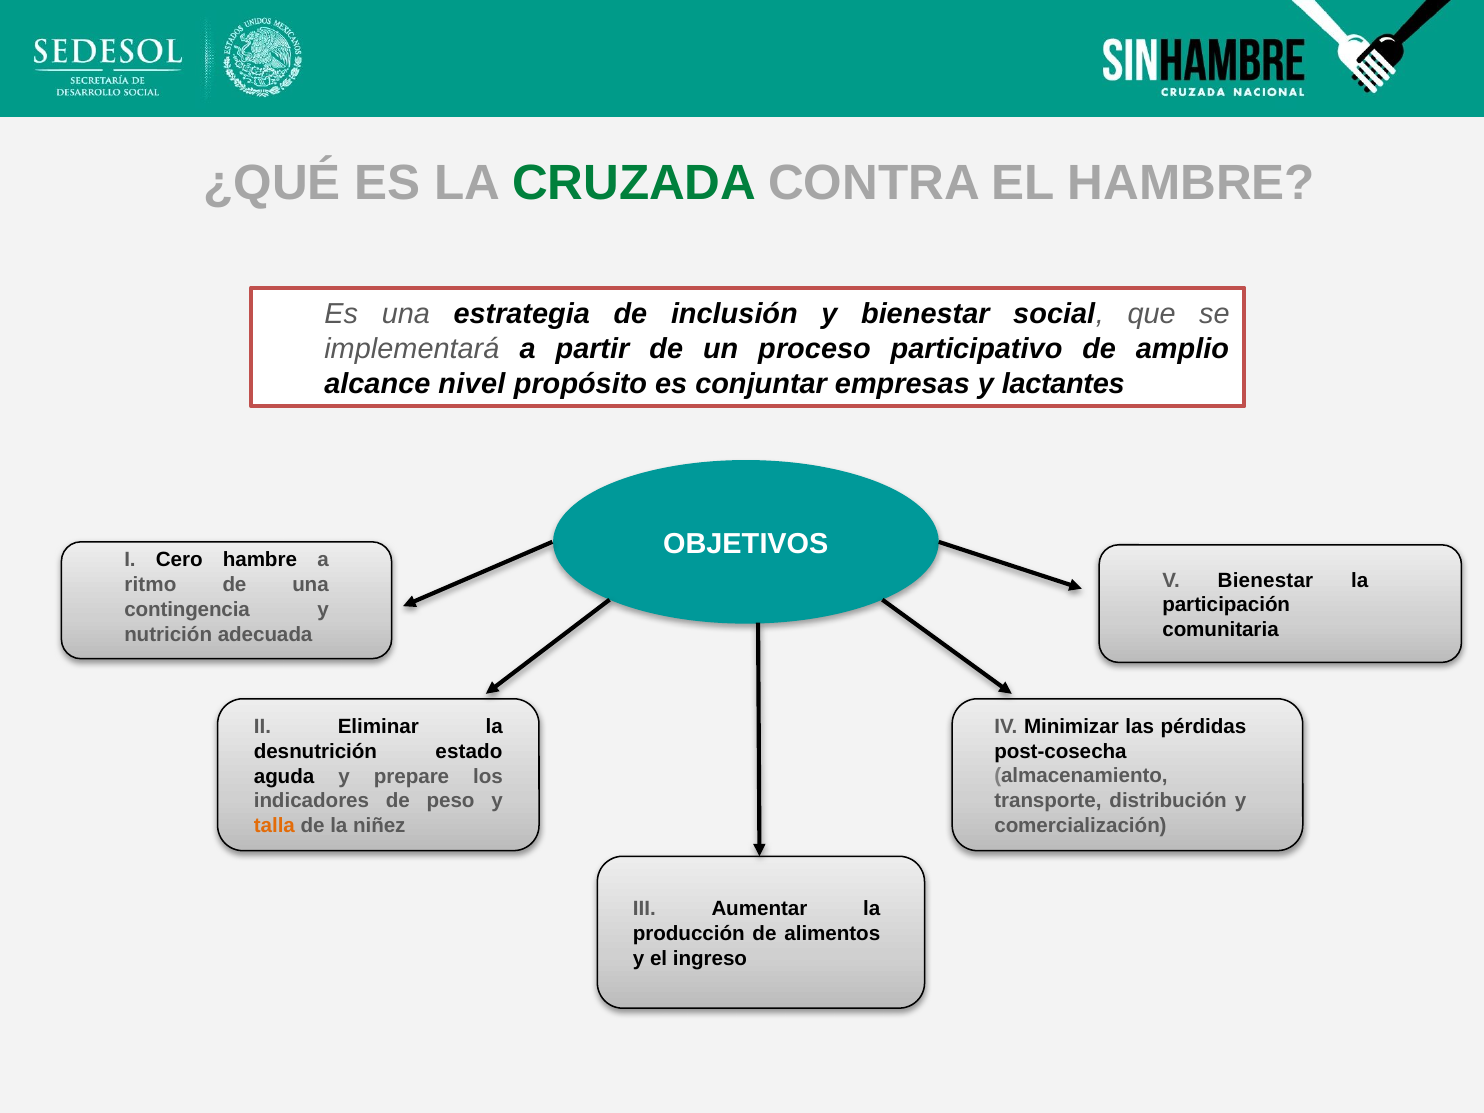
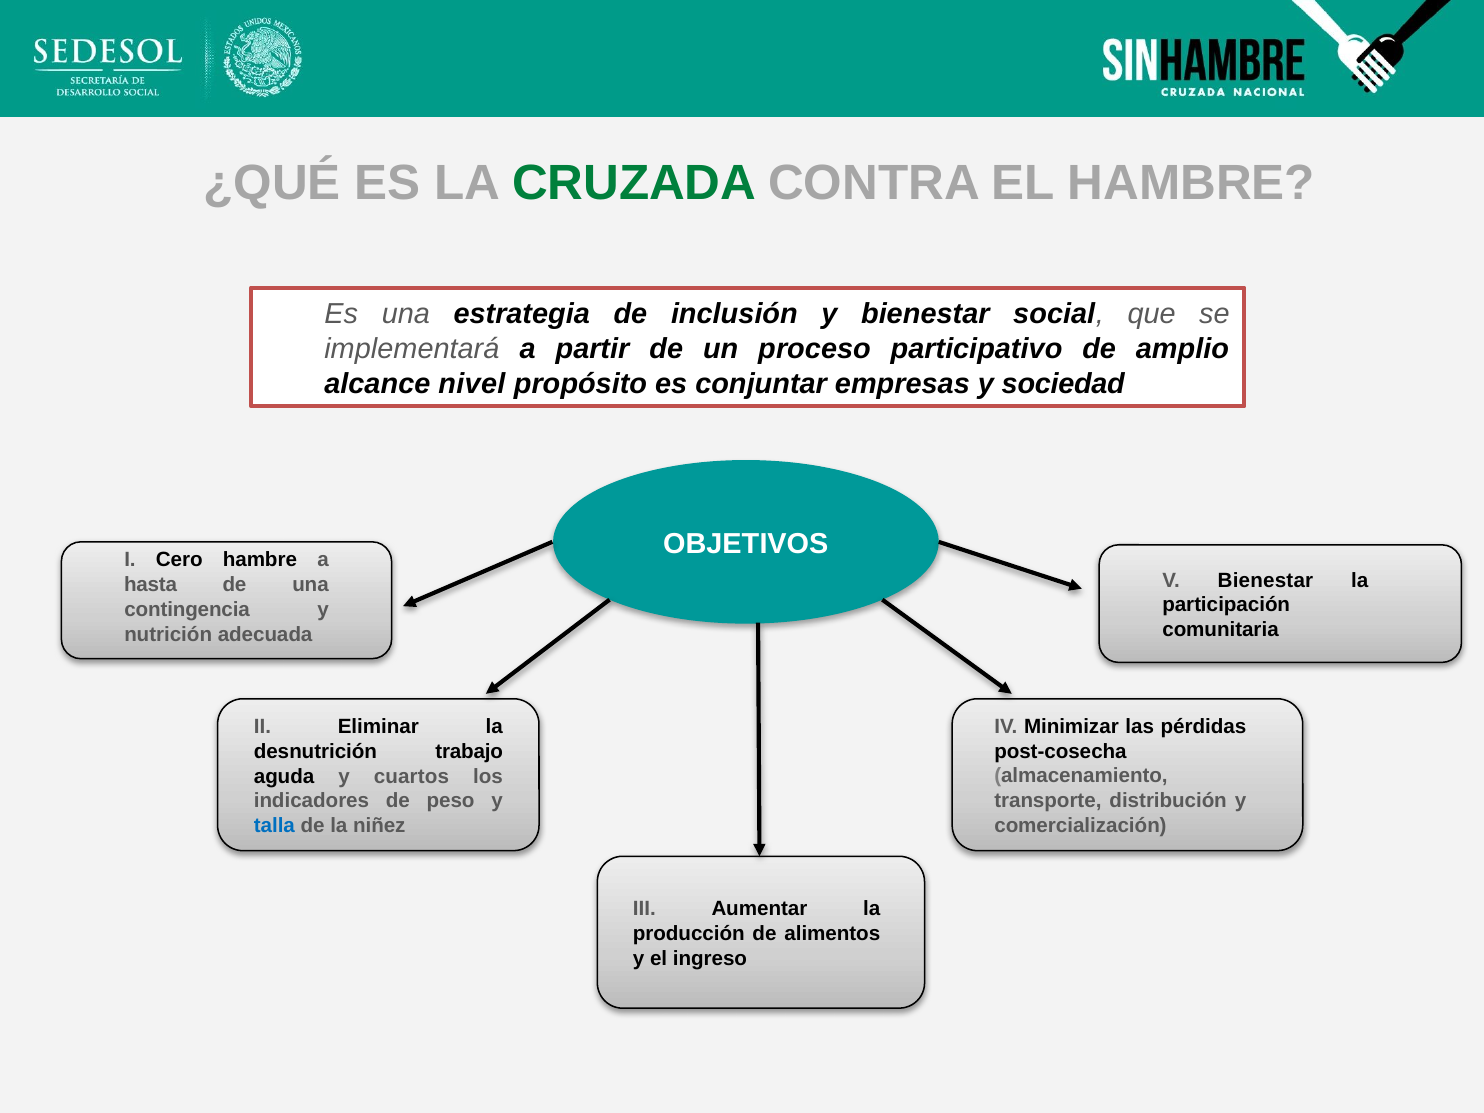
lactantes: lactantes -> sociedad (1063, 384)
ritmo: ritmo -> hasta (151, 585)
estado: estado -> trabajo (469, 752)
prepare: prepare -> cuartos (411, 776)
talla colour: orange -> blue (274, 826)
